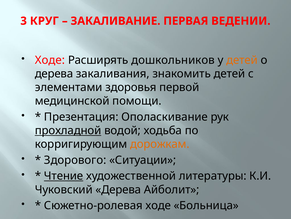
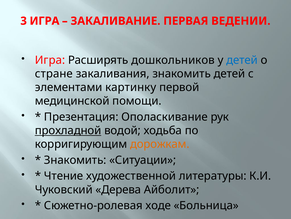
3 КРУГ: КРУГ -> ИГРА (44, 21)
Ходе: Ходе -> Игра (50, 60)
детей colour: orange -> blue (242, 60)
дерева: дерева -> стране (54, 74)
здоровья: здоровья -> картинку (131, 87)
Здорового: Здорового -> Знакомить (75, 160)
Чтение underline: present -> none (64, 175)
